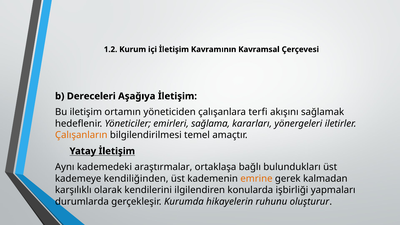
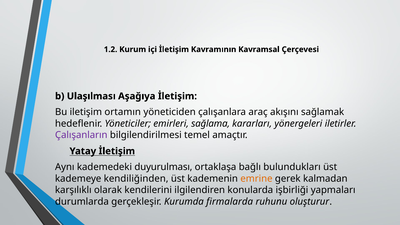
Dereceleri: Dereceleri -> Ulaşılması (91, 96)
terfi: terfi -> araç (258, 112)
Çalışanların colour: orange -> purple (81, 135)
araştırmalar: araştırmalar -> duyurulması (163, 167)
hikayelerin: hikayelerin -> firmalarda (230, 202)
